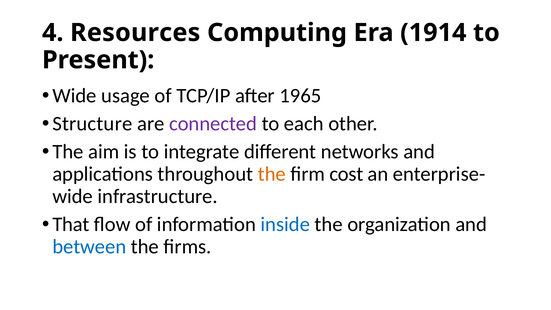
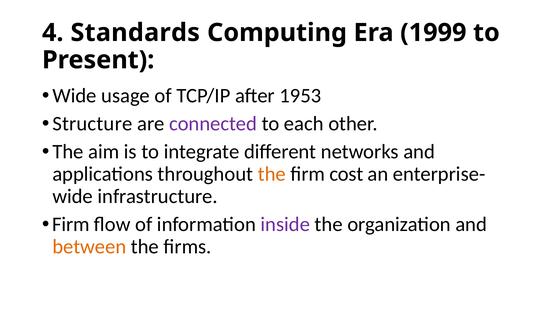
Resources: Resources -> Standards (135, 33)
1914: 1914 -> 1999 (433, 33)
1965: 1965 -> 1953 (300, 96)
That: That -> Firm (71, 224)
inside colour: blue -> purple (285, 224)
between colour: blue -> orange (89, 247)
